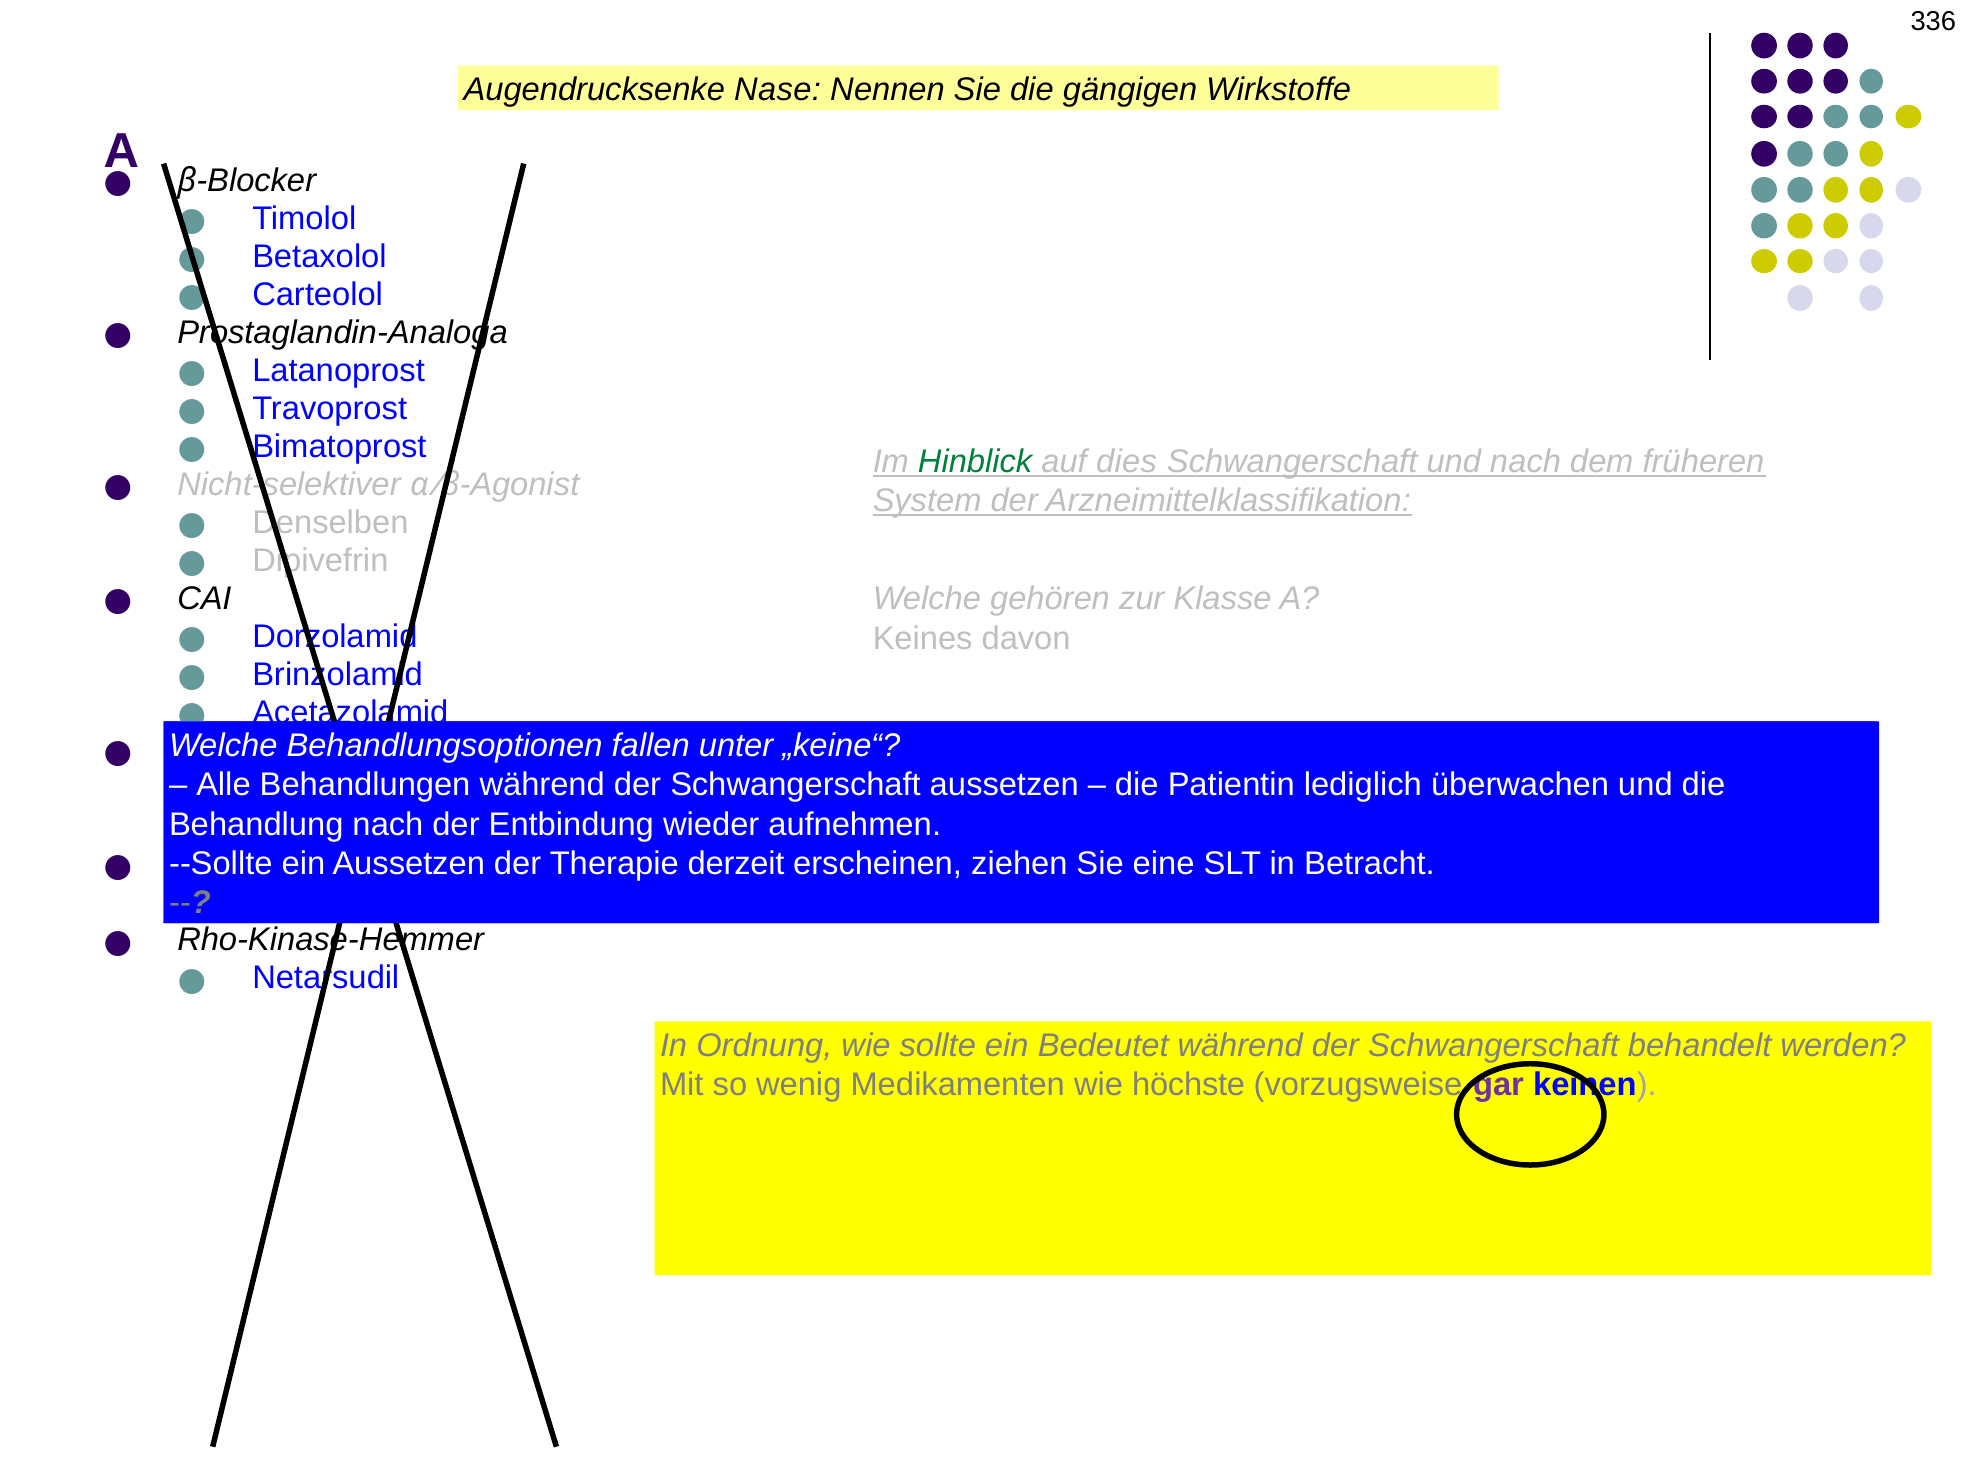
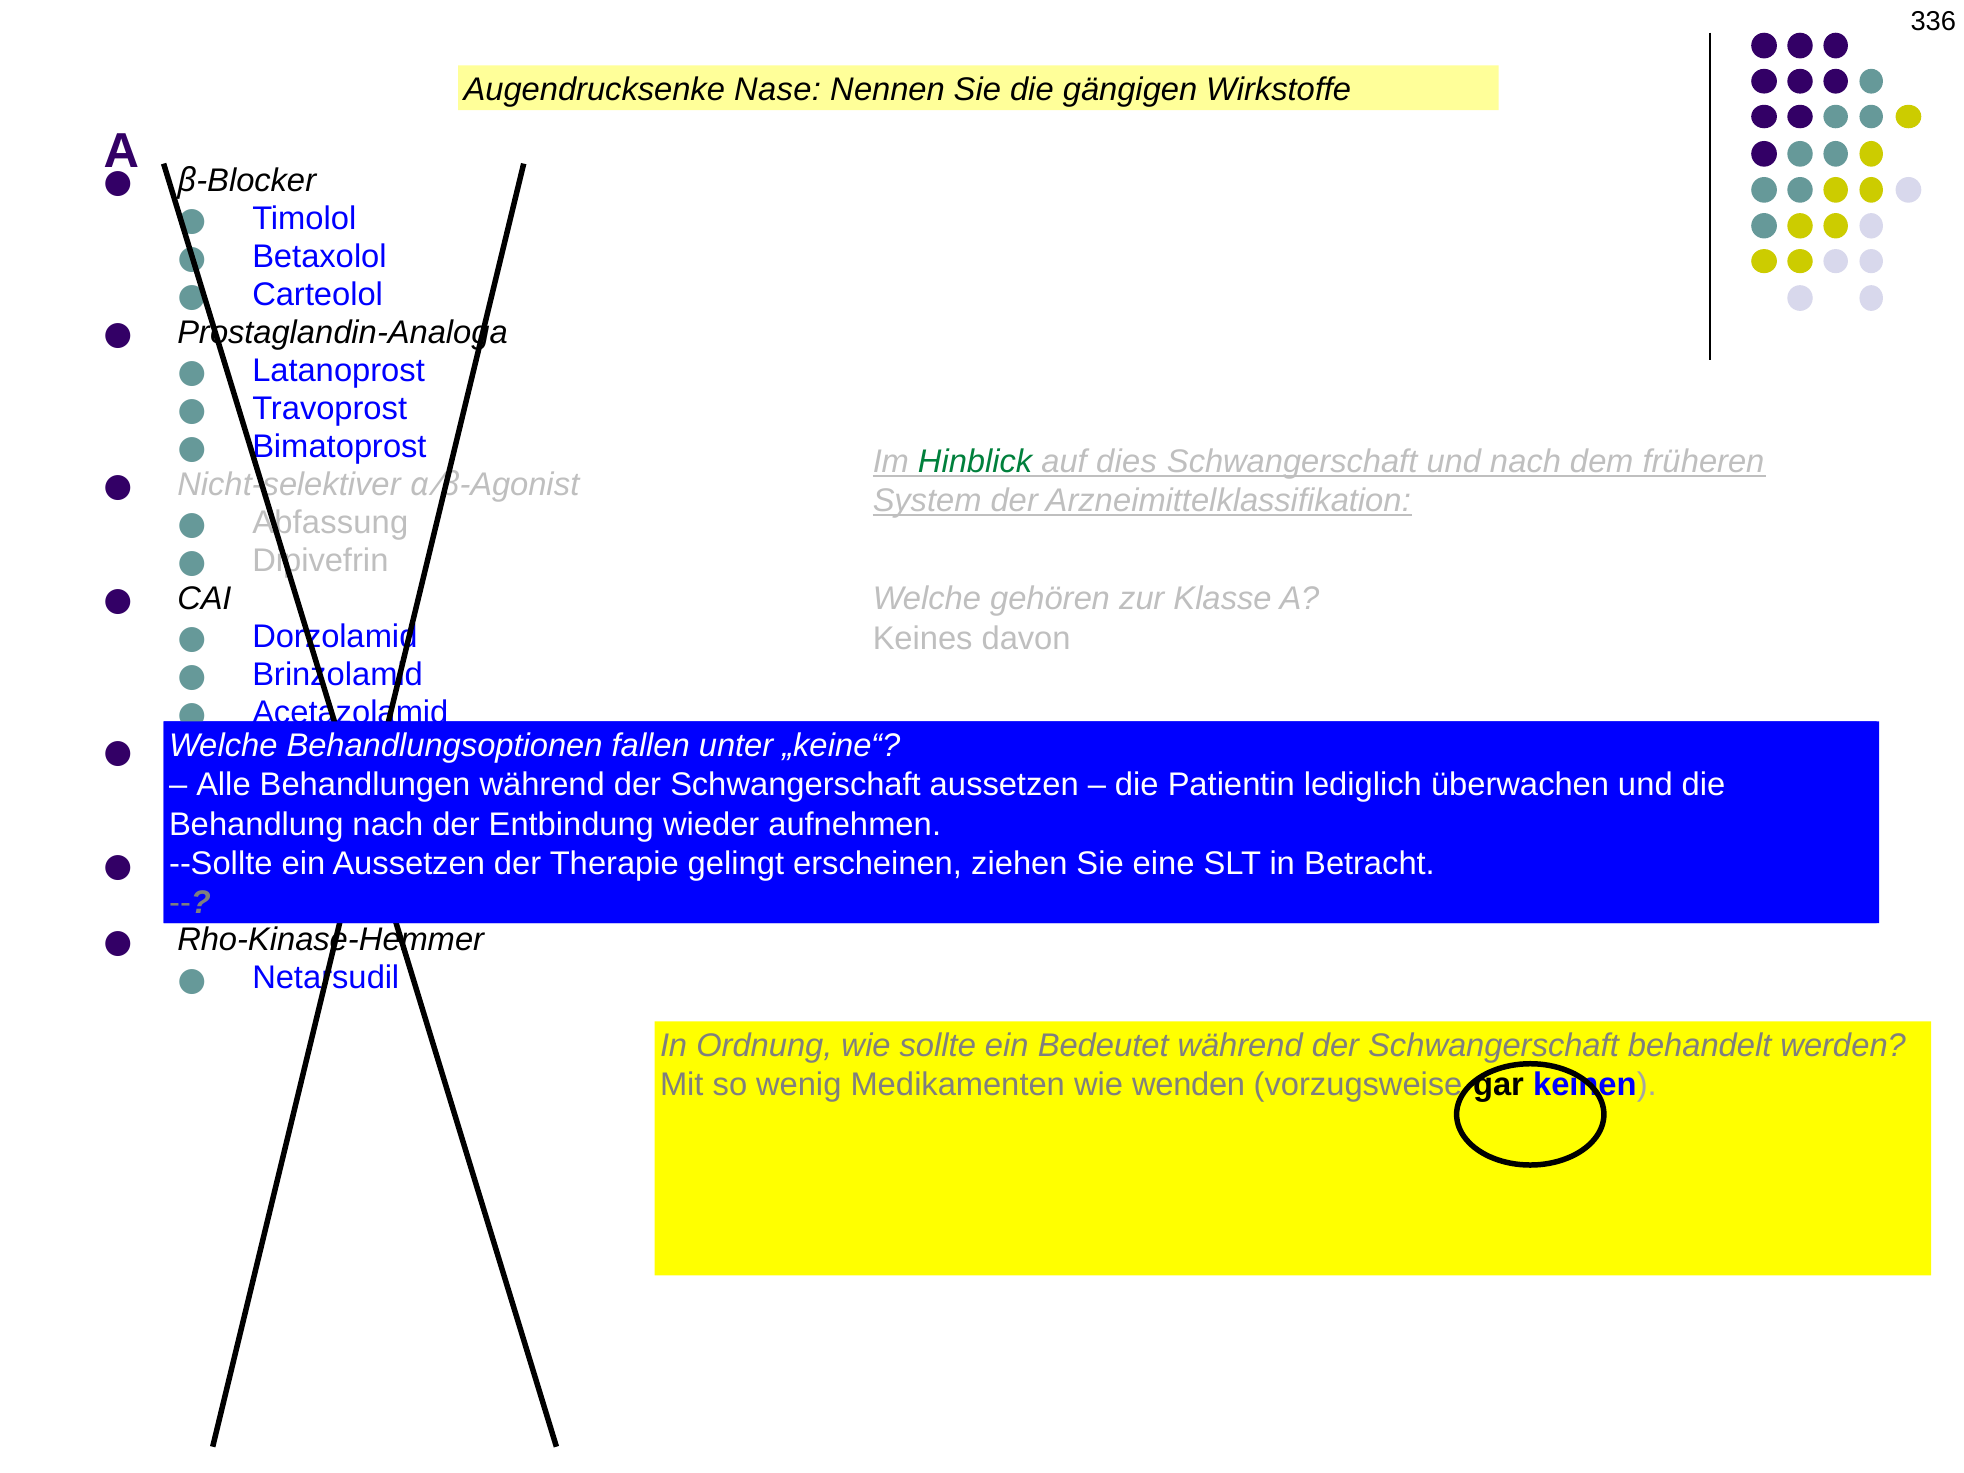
Denselben: Denselben -> Abfassung (330, 522)
derzeit: derzeit -> gelingt (736, 864)
höchste: höchste -> wenden (1189, 1085)
gar colour: purple -> black (1499, 1085)
